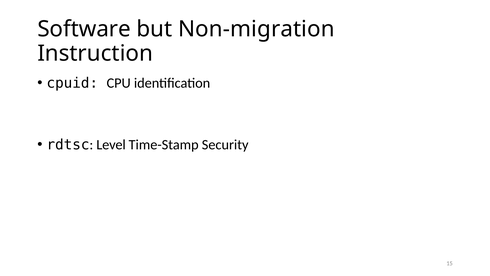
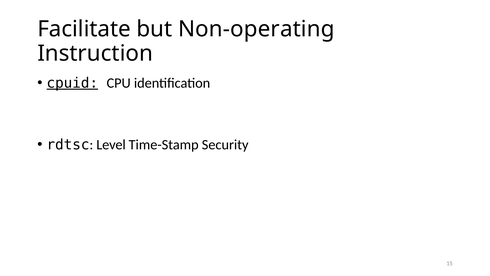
Software: Software -> Facilitate (84, 29)
Non-migration: Non-migration -> Non-operating (256, 29)
cpuid underline: none -> present (72, 83)
